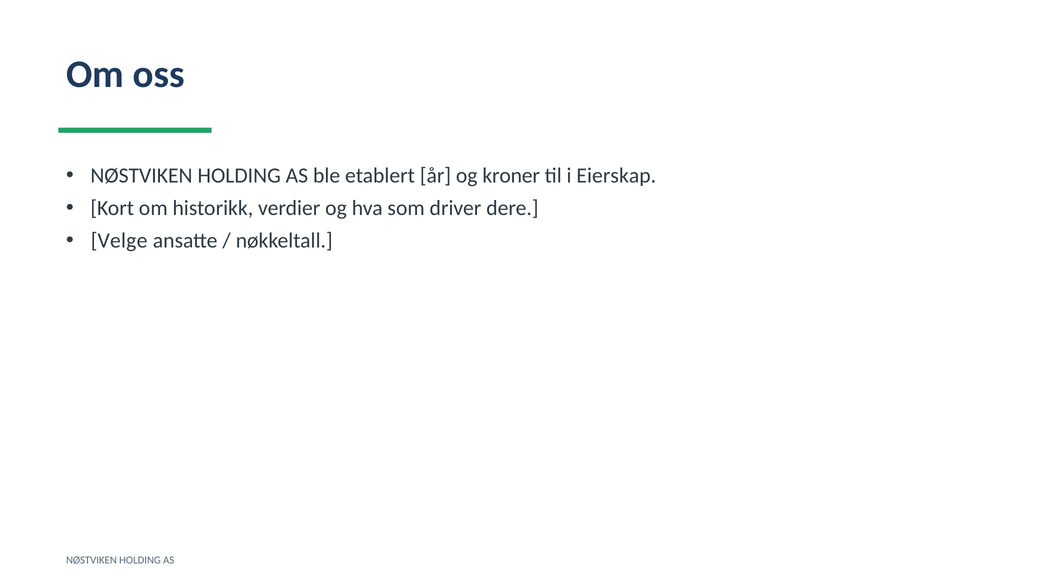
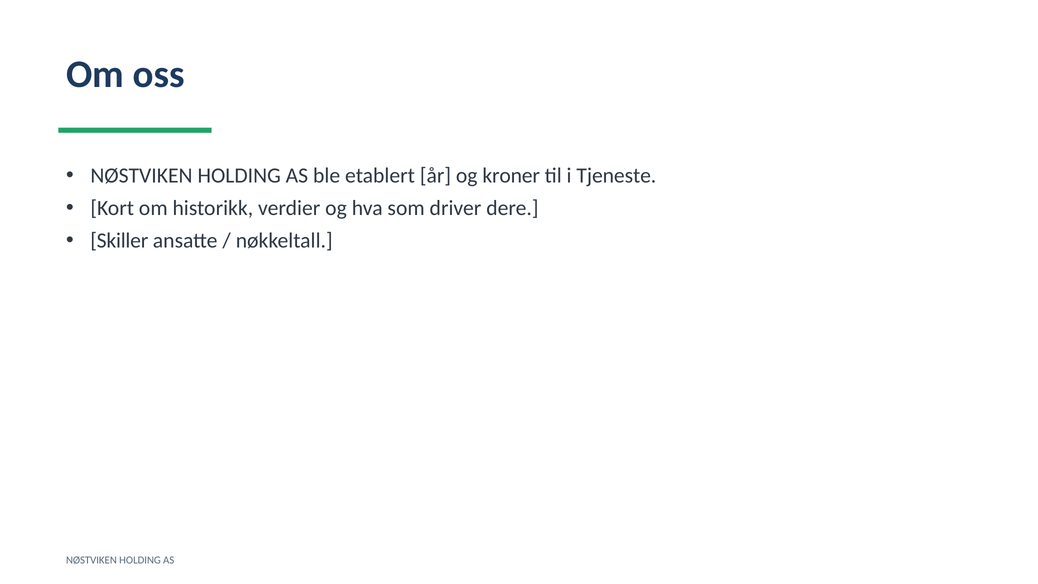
Eierskap: Eierskap -> Tjeneste (616, 176)
Velge: Velge -> Skiller (119, 241)
